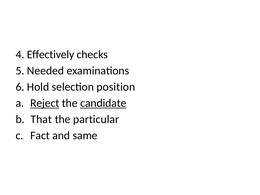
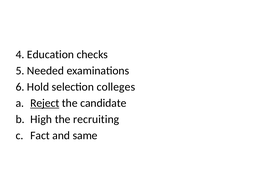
Effectively: Effectively -> Education (50, 55)
position: position -> colleges (116, 87)
candidate underline: present -> none (103, 103)
That: That -> High (41, 119)
particular: particular -> recruiting (96, 119)
